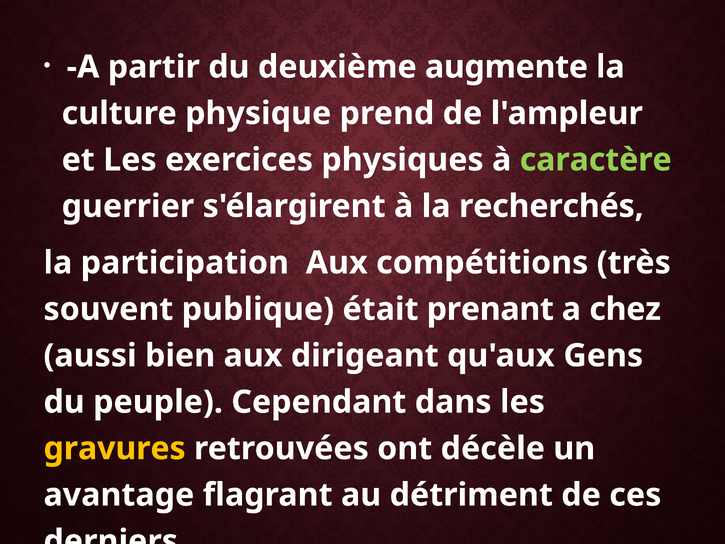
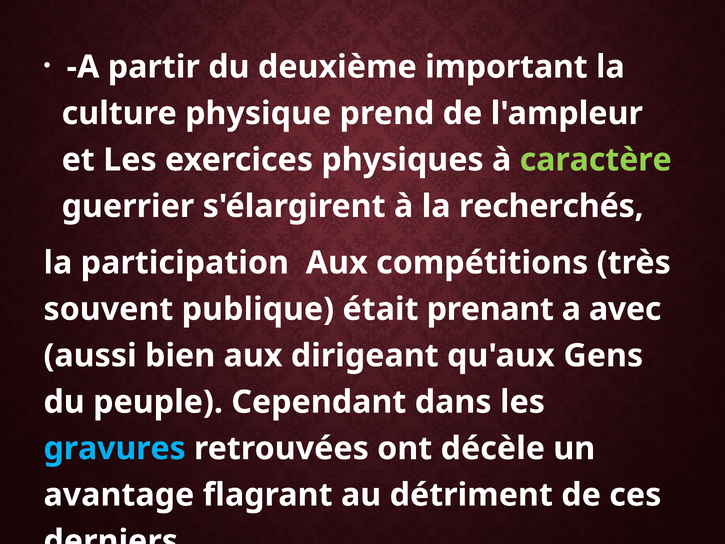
augmente: augmente -> important (506, 67)
chez: chez -> avec (625, 309)
gravures colour: yellow -> light blue (115, 448)
